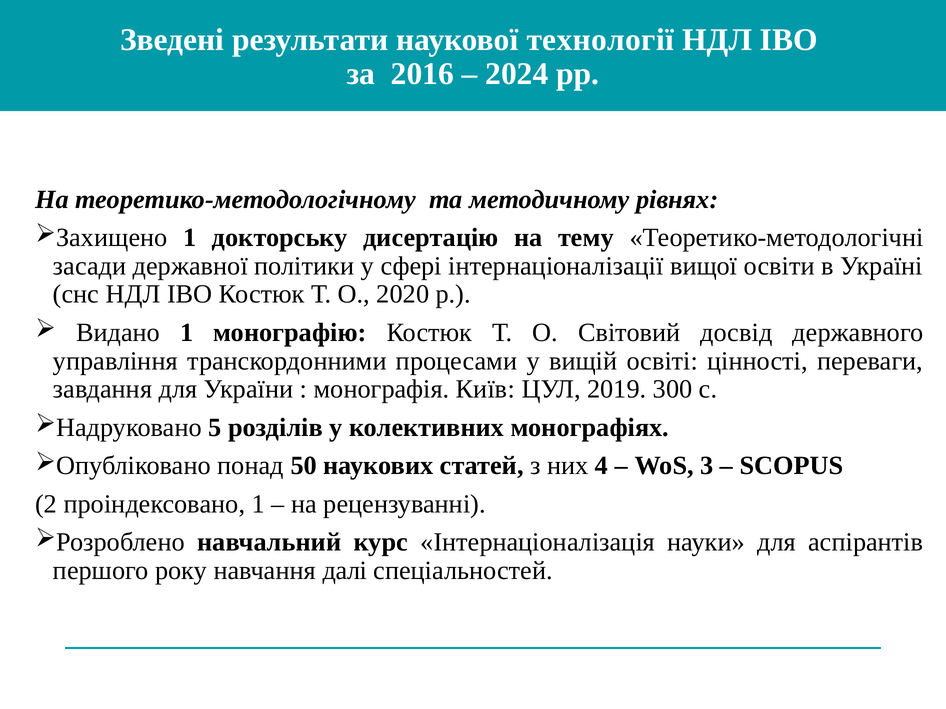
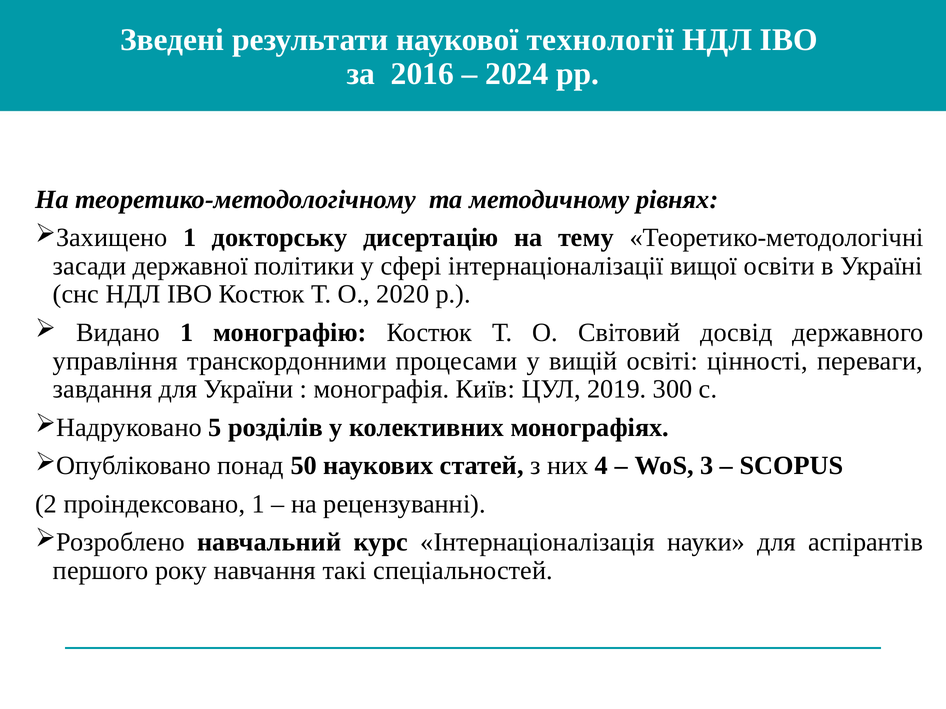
далі: далі -> такі (345, 571)
